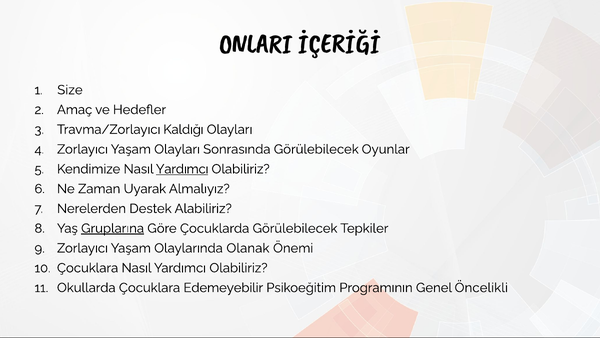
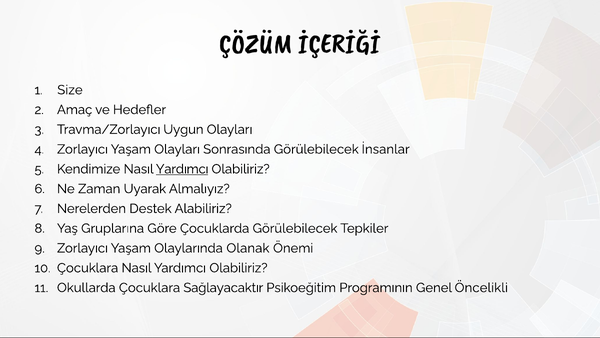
ONLARI: ONLARI -> ÇÖZÜM (256, 44)
Kaldığı: Kaldığı -> Uygun (183, 129)
Oyunlar: Oyunlar -> İnsanlar (386, 149)
Gruplarına underline: present -> none (113, 228)
Edemeyebilir: Edemeyebilir -> Sağlayacaktır (223, 287)
